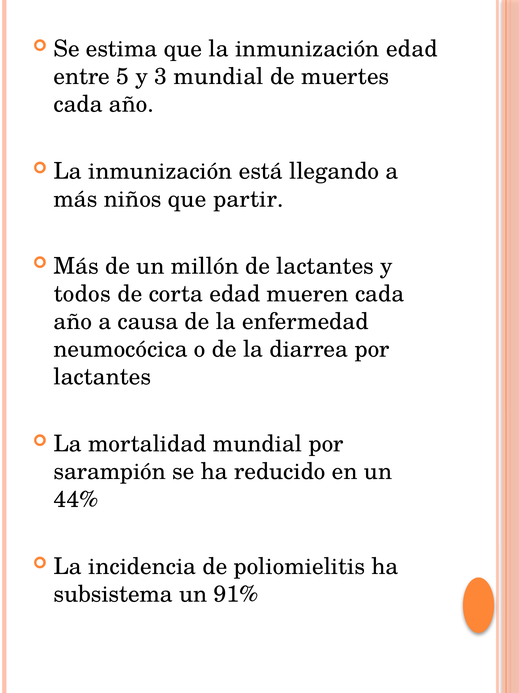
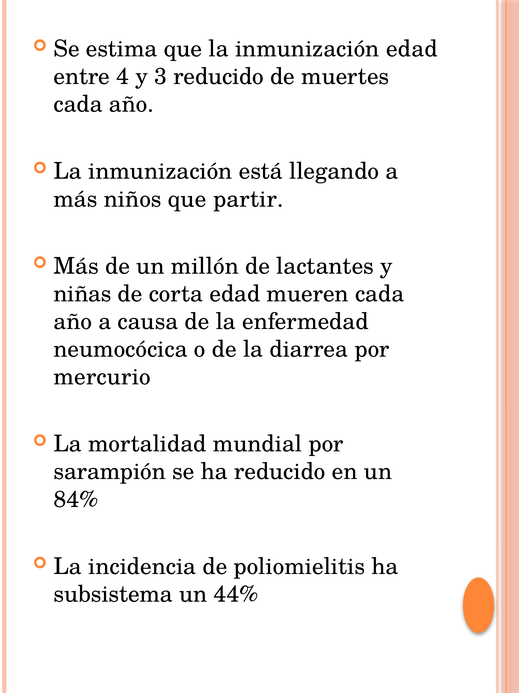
5: 5 -> 4 (123, 76)
3 mundial: mundial -> reducido (219, 76)
todos: todos -> niñas (82, 293)
lactantes: lactantes -> mercurio (102, 376)
44%: 44% -> 84% (76, 499)
91%: 91% -> 44% (236, 593)
